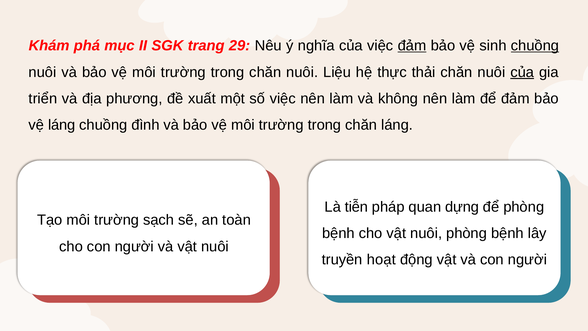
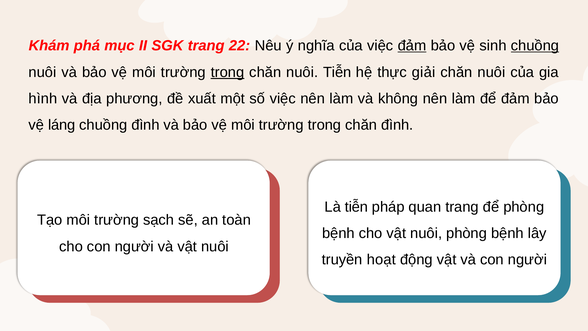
29: 29 -> 22 (240, 46)
trong underline: none -> present (228, 72)
nuôi Liệu: Liệu -> Tiễn (337, 72)
thải: thải -> giải (424, 72)
của underline: present -> none (522, 72)
triển: triển -> hình (43, 99)
chăn láng: láng -> đình (397, 125)
quan dựng: dựng -> trang (462, 207)
